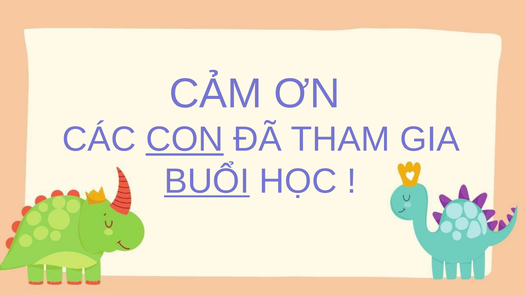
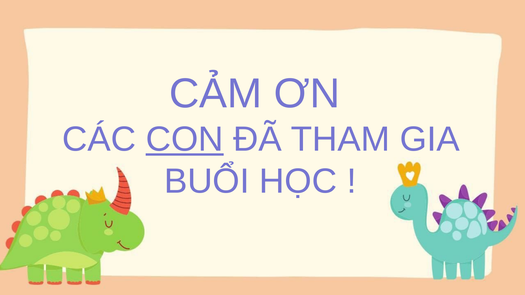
BUỔI underline: present -> none (207, 182)
